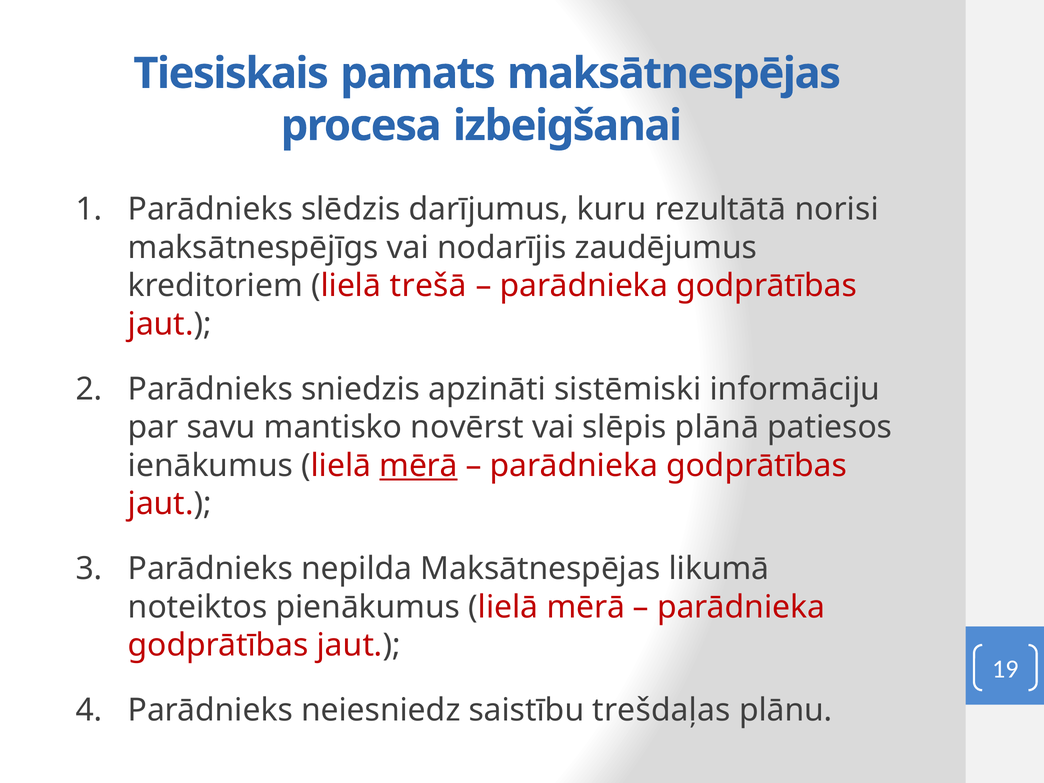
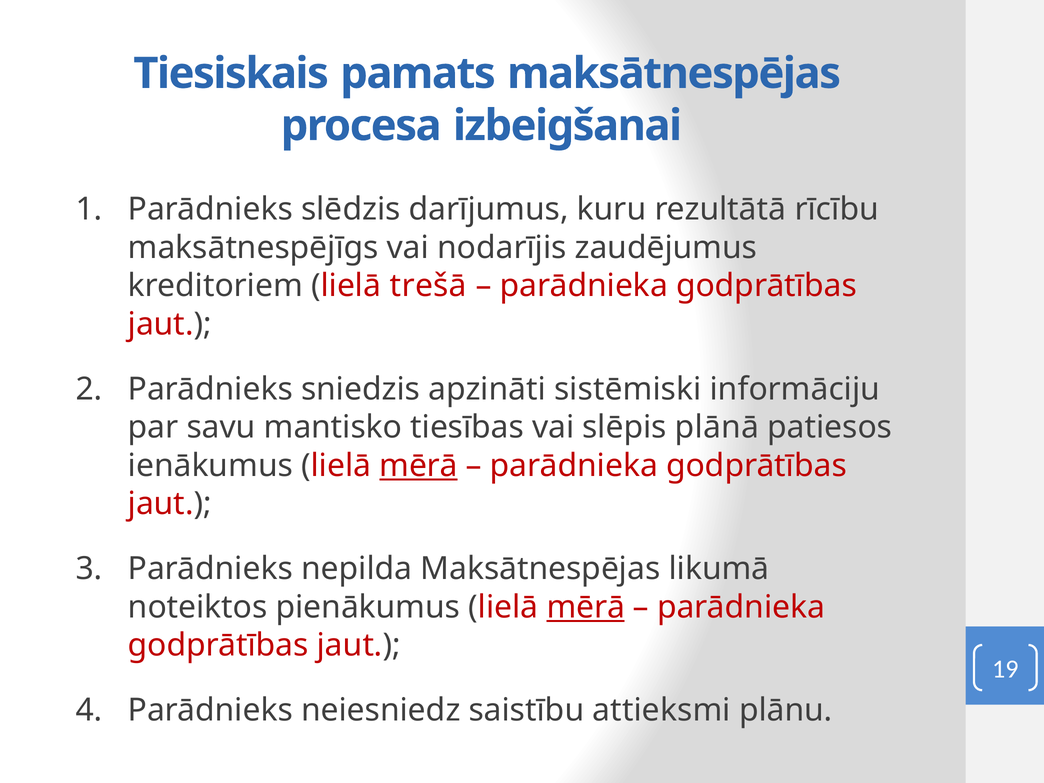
norisi: norisi -> rīcību (837, 209)
novērst: novērst -> tiesības (467, 427)
mērā underline: none -> present (586, 607)
trešdaļas: trešdaļas -> attieksmi (662, 710)
